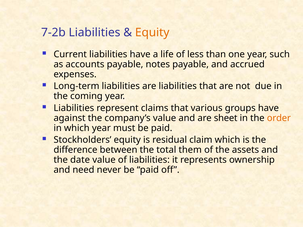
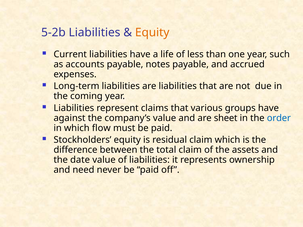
7-2b: 7-2b -> 5-2b (53, 33)
order colour: orange -> blue (279, 118)
which year: year -> flow (101, 128)
total them: them -> claim (190, 150)
